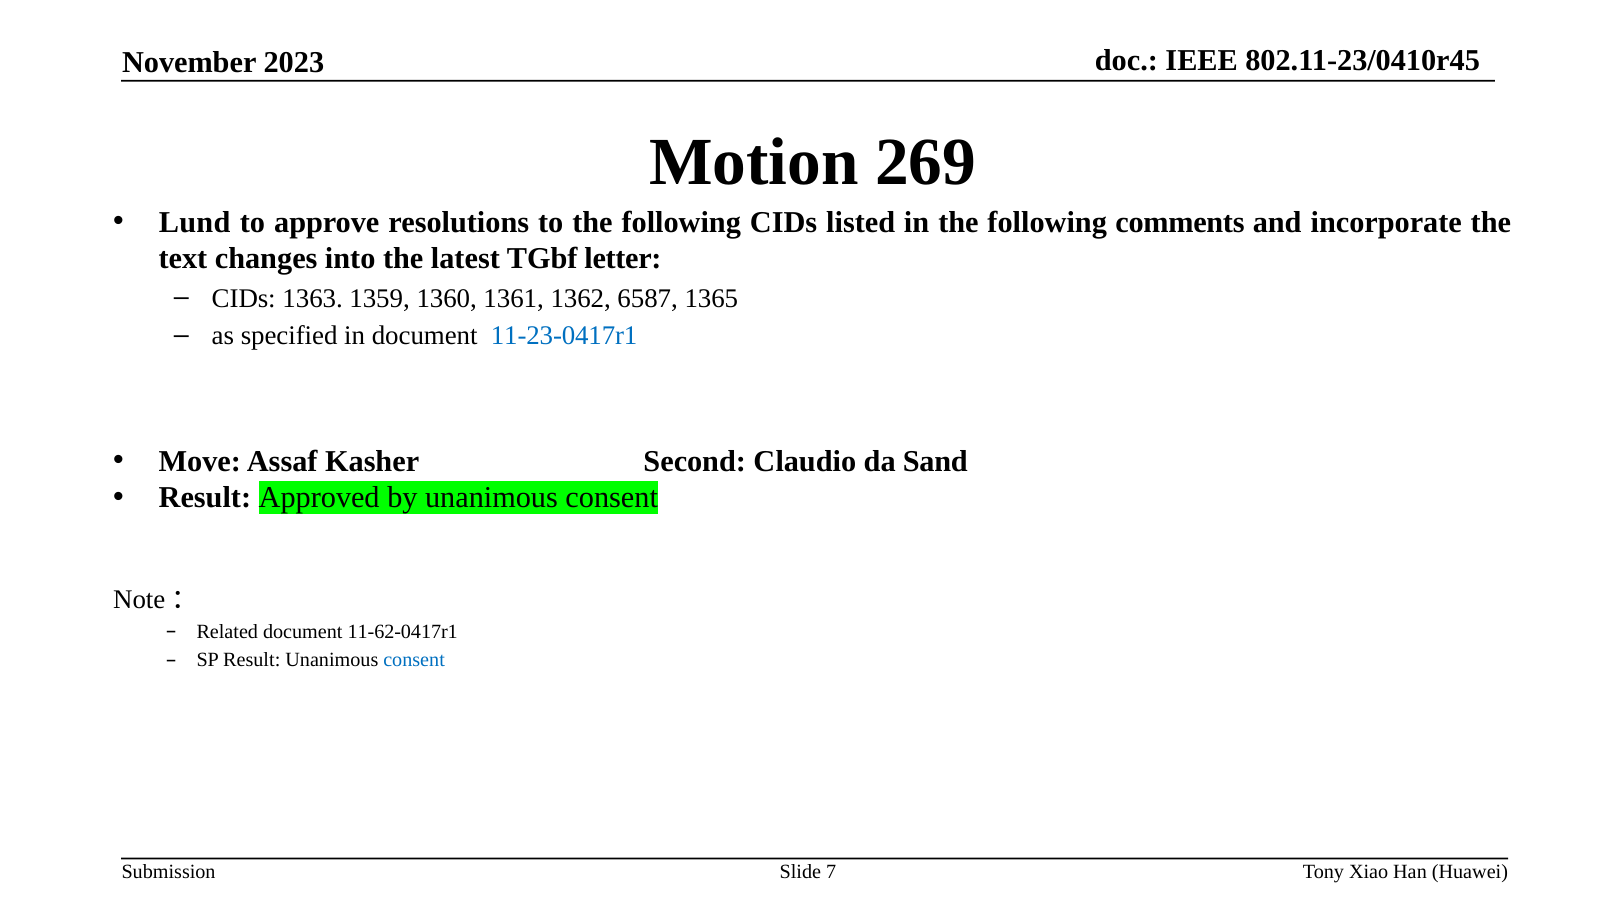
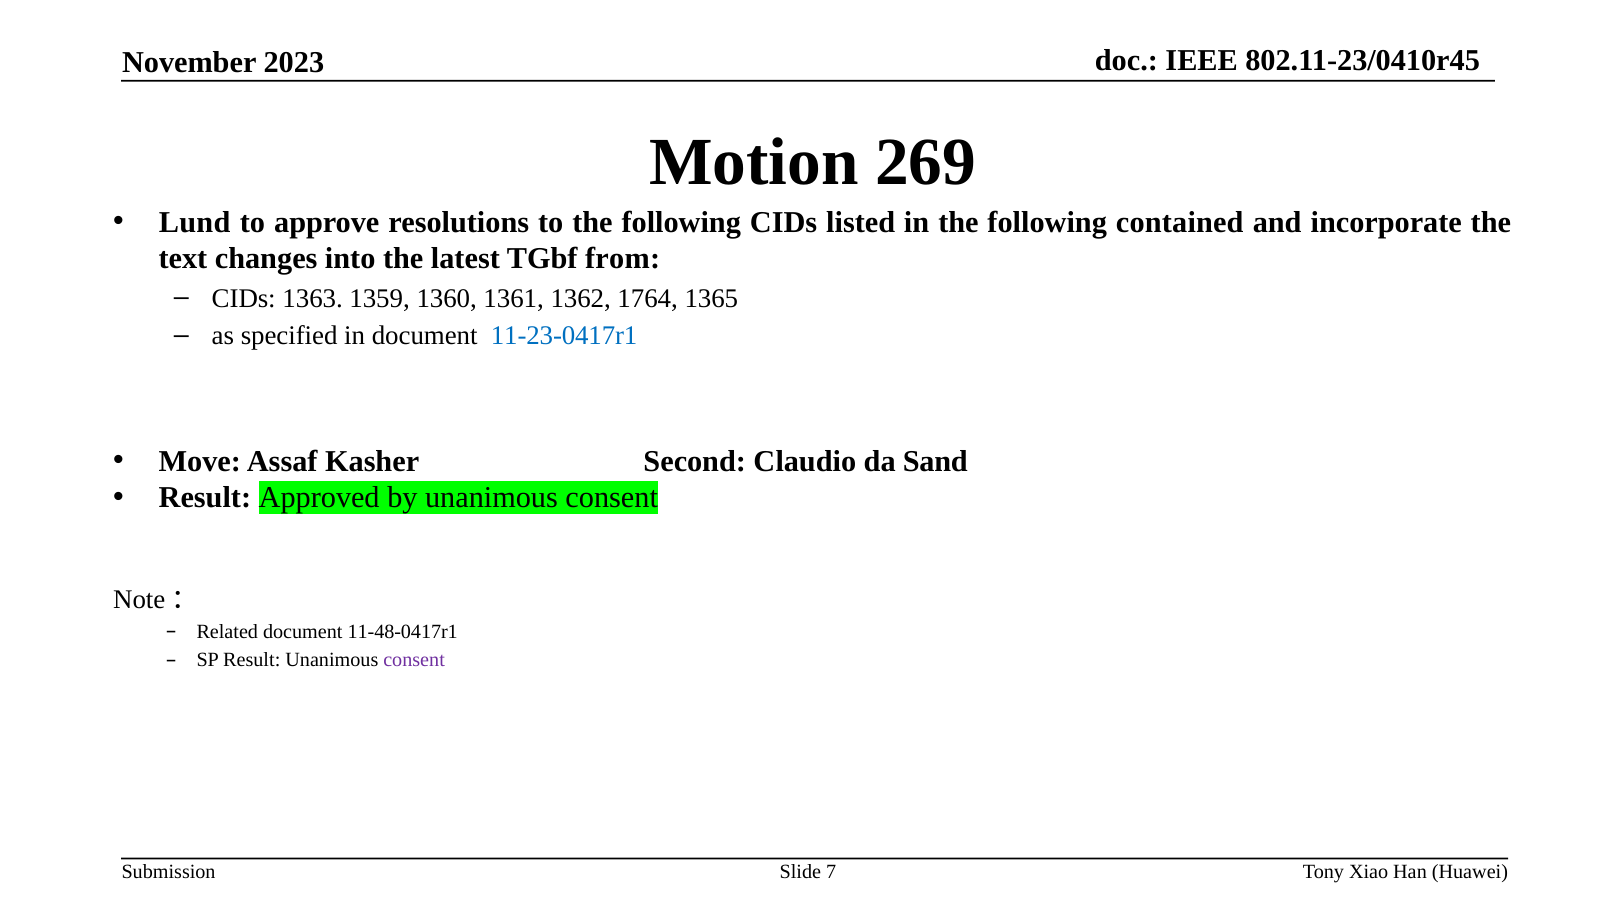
comments: comments -> contained (1180, 222)
letter: letter -> from (623, 259)
6587: 6587 -> 1764 (648, 298)
11-62-0417r1: 11-62-0417r1 -> 11-48-0417r1 (403, 631)
consent colour: blue -> purple (414, 660)
